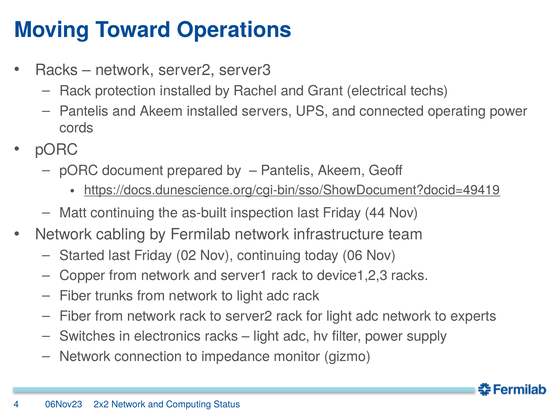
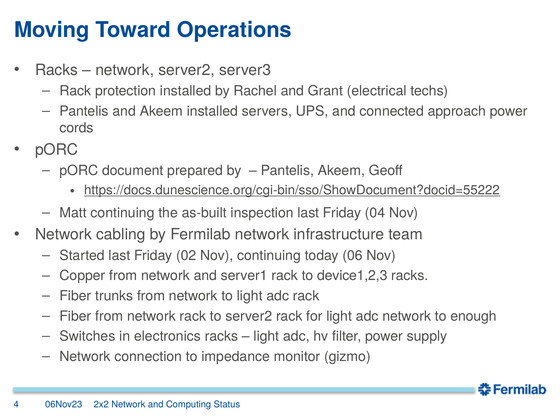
operating: operating -> approach (457, 111)
https://docs.dunescience.org/cgi-bin/sso/ShowDocument?docid=49419: https://docs.dunescience.org/cgi-bin/sso/ShowDocument?docid=49419 -> https://docs.dunescience.org/cgi-bin/sso/ShowDocument?docid=55222 (292, 190)
44: 44 -> 04 (375, 213)
experts: experts -> enough (473, 316)
